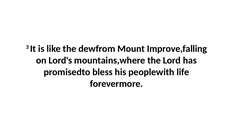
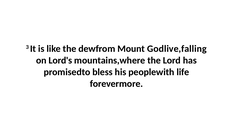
Improve,falling: Improve,falling -> Godlive,falling (177, 49)
